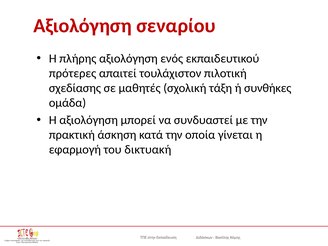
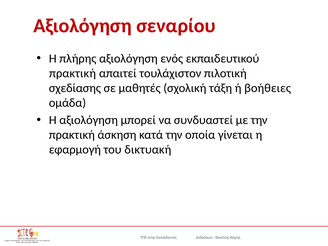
πρότερες: πρότερες -> πρακτική (73, 73)
συνθήκες: συνθήκες -> βοήθειες (268, 88)
